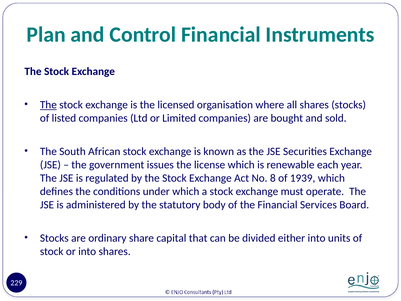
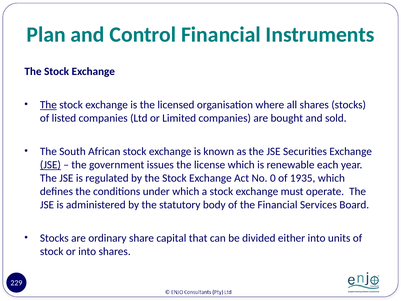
JSE underline: none -> present (50, 165)
8: 8 -> 0 (273, 178)
1939: 1939 -> 1935 (303, 178)
